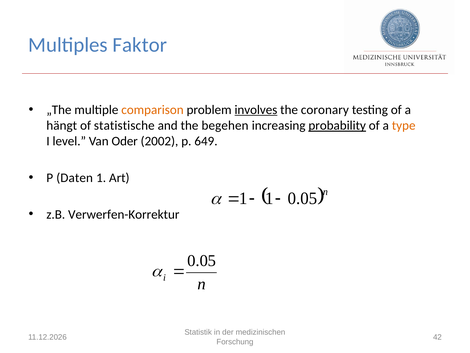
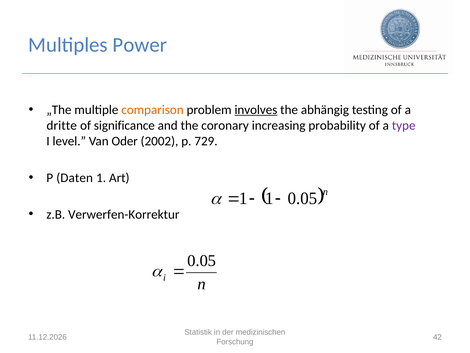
Faktor: Faktor -> Power (140, 45)
coronary: coronary -> abhängig (325, 110)
hängt: hängt -> dritte (62, 125)
statistische: statistische -> significance (124, 125)
begehen: begehen -> coronary (225, 125)
probability underline: present -> none (337, 125)
type colour: orange -> purple (404, 125)
649: 649 -> 729 (206, 141)
